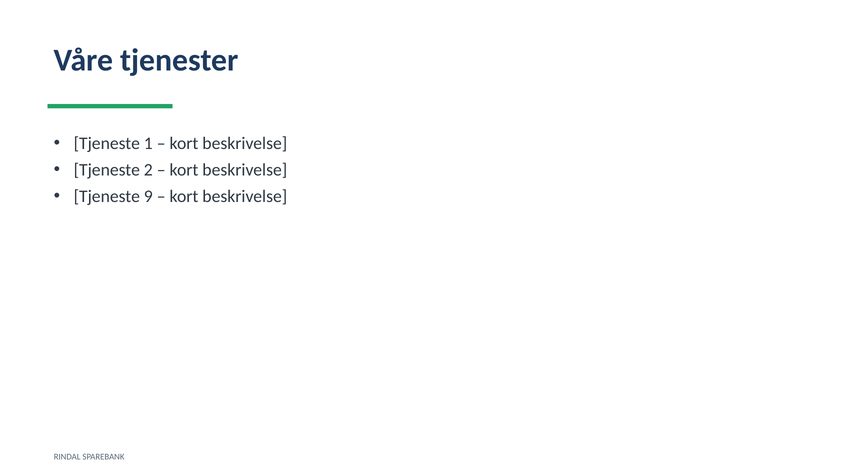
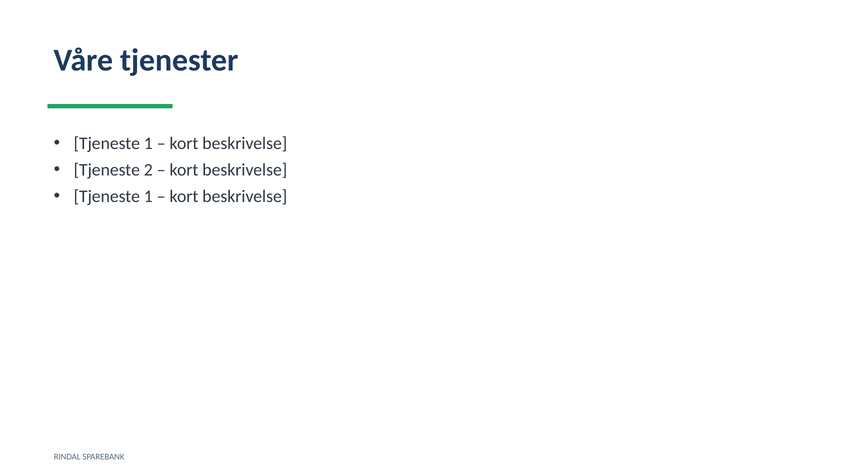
9: 9 -> 1 (148, 196)
